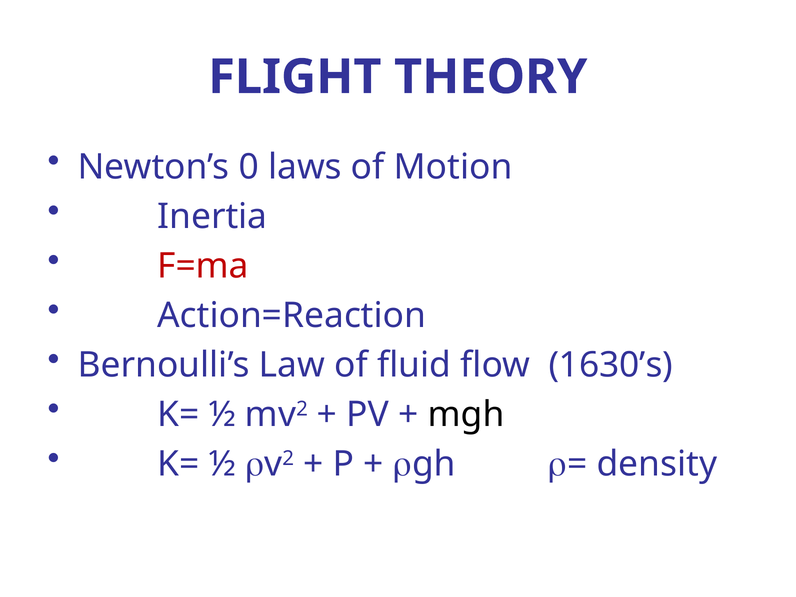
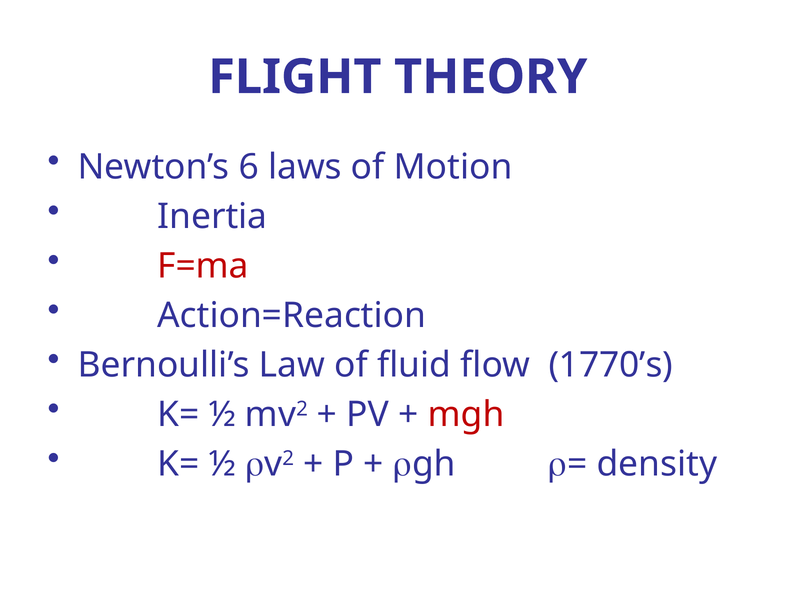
0: 0 -> 6 (249, 167)
1630’s: 1630’s -> 1770’s (611, 365)
mgh colour: black -> red (466, 415)
